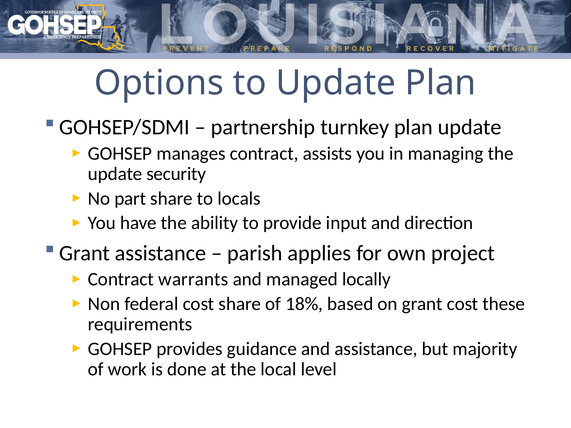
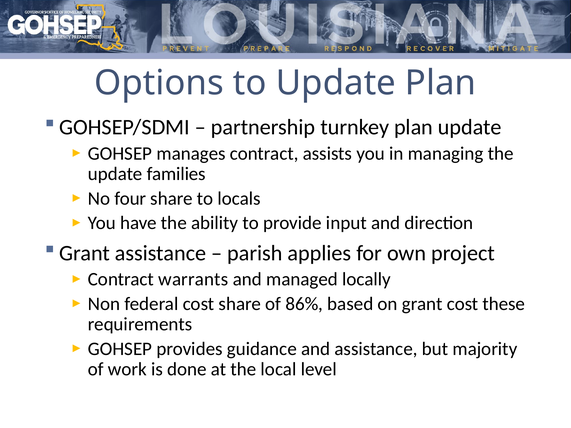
security: security -> families (176, 174)
part: part -> four (130, 199)
18%: 18% -> 86% (304, 304)
